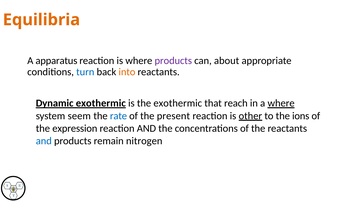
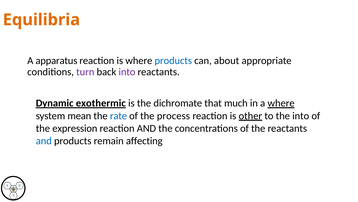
products colour: purple -> blue (173, 61)
turn colour: blue -> purple (85, 72)
into colour: orange -> purple (127, 72)
the exothermic: exothermic -> dichromate (178, 103)
reach: reach -> much (236, 103)
seem: seem -> mean (79, 115)
present: present -> process (173, 115)
the ions: ions -> into (301, 115)
nitrogen: nitrogen -> affecting (144, 141)
